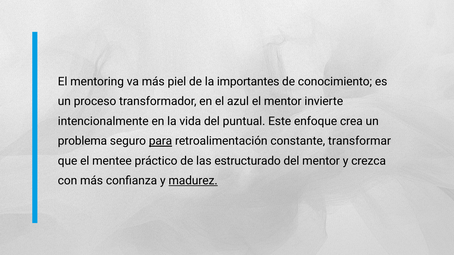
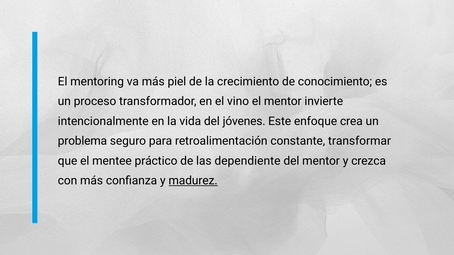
importantes: importantes -> crecimiento (248, 82)
azul: azul -> vino (238, 102)
puntual: puntual -> jóvenes (244, 121)
para underline: present -> none (161, 141)
estructurado: estructurado -> dependiente (247, 161)
